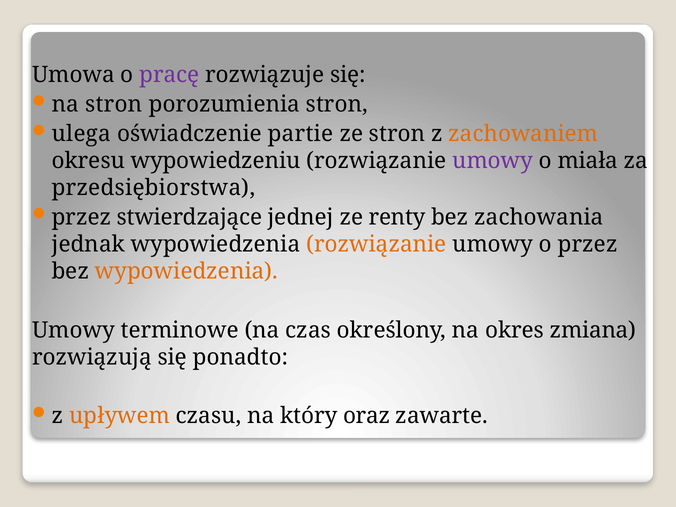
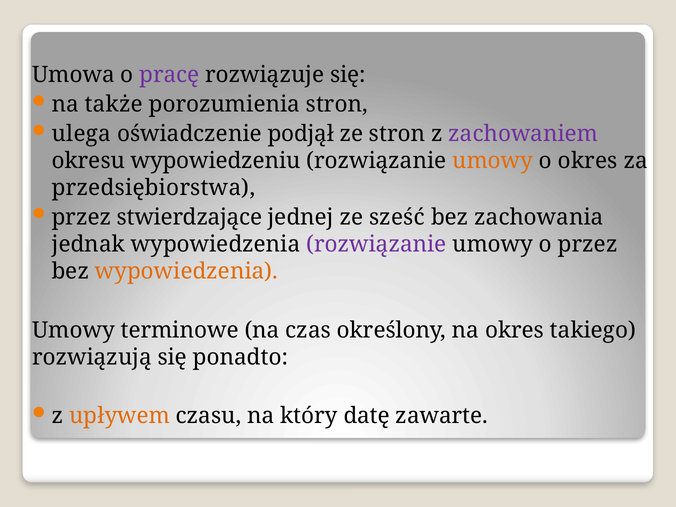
na stron: stron -> także (114, 104)
partie: partie -> podjął (301, 134)
zachowaniem colour: orange -> purple (523, 134)
umowy colour: purple -> orange (493, 161)
o miała: miała -> okres (588, 161)
renty: renty -> sześć (397, 217)
rozwiązanie colour: orange -> purple (376, 244)
zmiana: zmiana -> takiego (593, 330)
oraz: oraz -> datę (367, 416)
